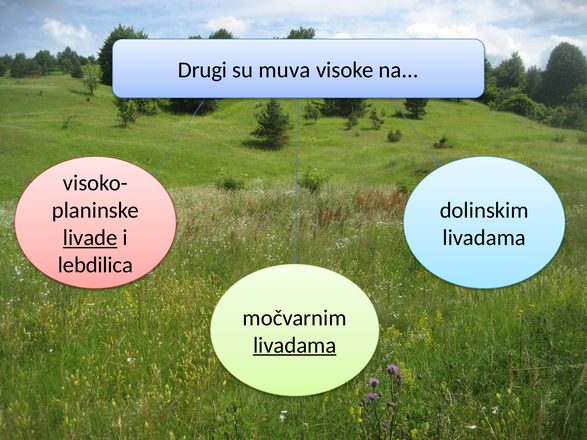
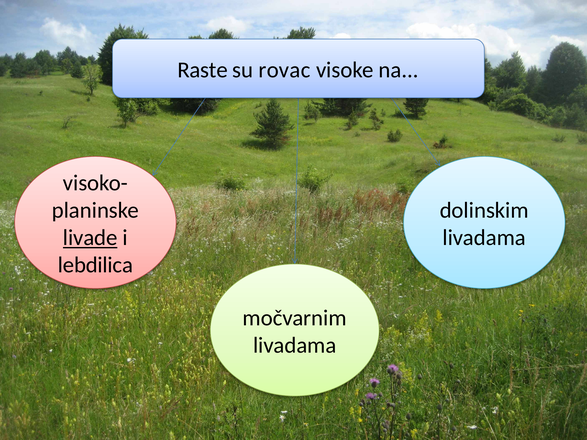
Drugi: Drugi -> Raste (203, 70)
muva: muva -> rovac (284, 70)
livadama underline: present -> none (295, 345)
